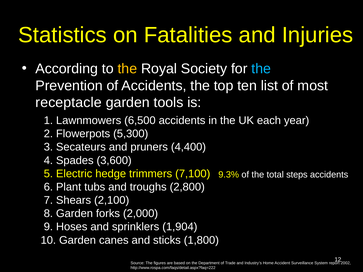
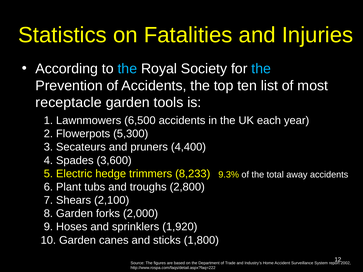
the colour: yellow -> light blue (127, 69)
7,100: 7,100 -> 8,233 (193, 174)
steps: steps -> away (297, 175)
1,904: 1,904 -> 1,920 (180, 227)
